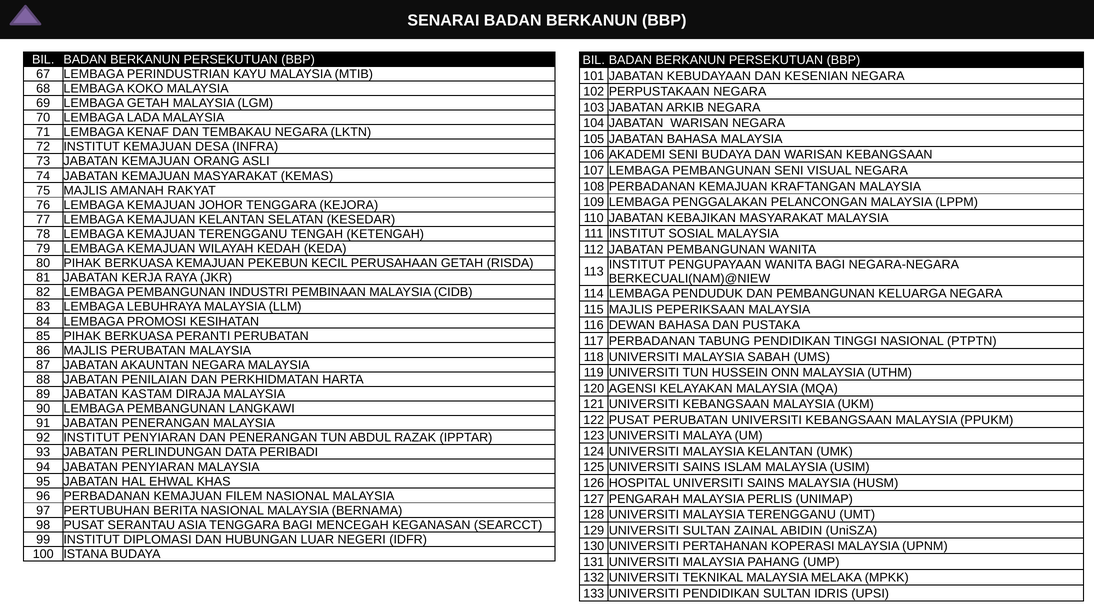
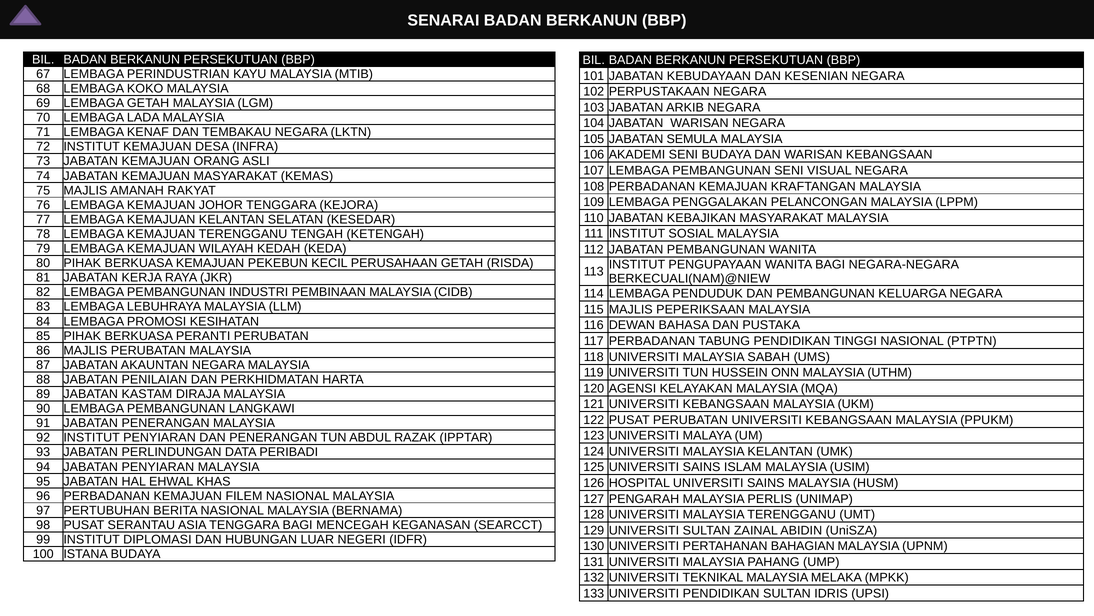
JABATAN BAHASA: BAHASA -> SEMULA (692, 139)
KOPERASI: KOPERASI -> BAHAGIAN (803, 546)
